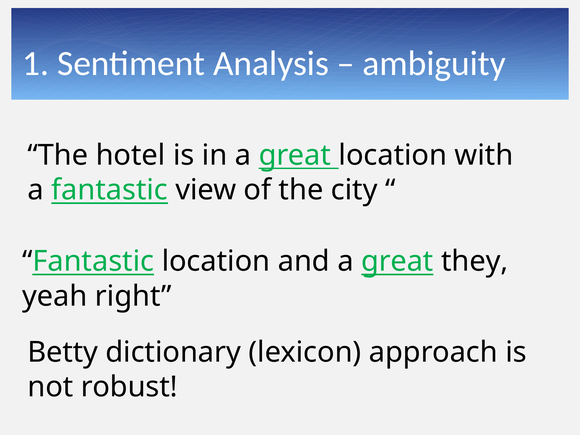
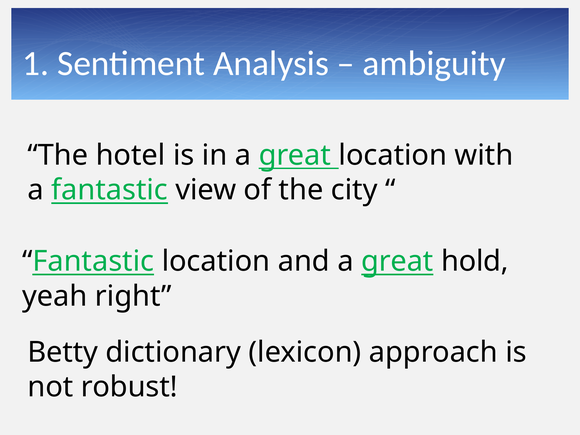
they: they -> hold (475, 261)
